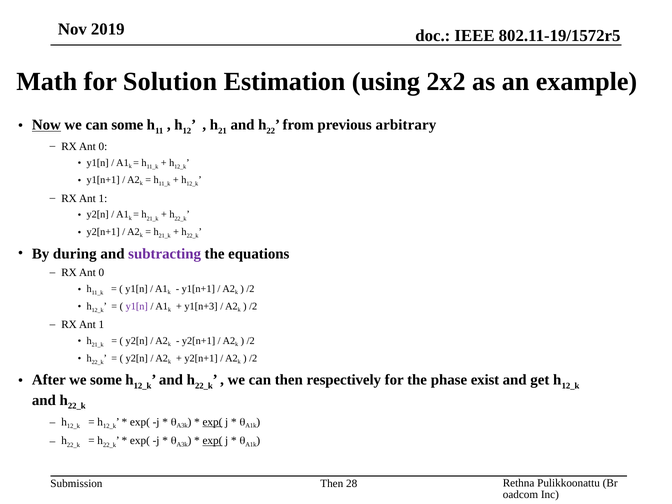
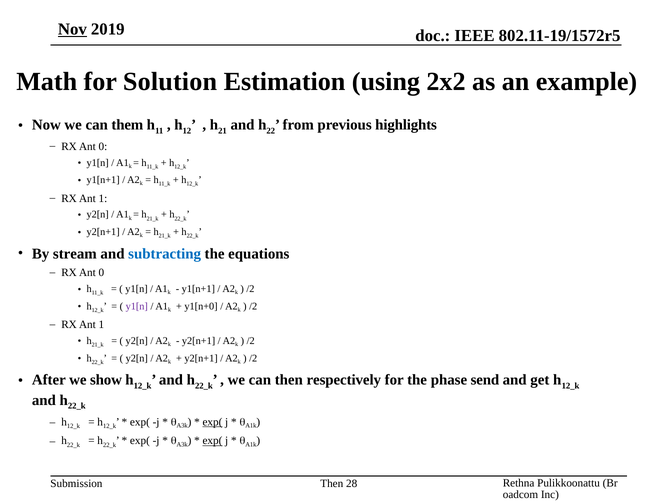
Nov underline: none -> present (72, 29)
Now underline: present -> none (46, 125)
can some: some -> them (127, 125)
arbitrary: arbitrary -> highlights (406, 125)
during: during -> stream (75, 254)
subtracting colour: purple -> blue (165, 254)
y1[n+3: y1[n+3 -> y1[n+0 (201, 306)
we some: some -> show (106, 380)
exist: exist -> send (485, 380)
